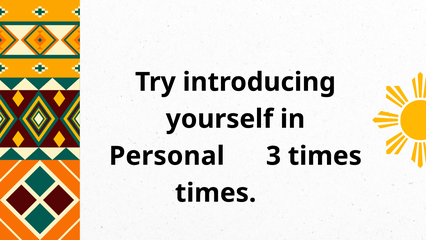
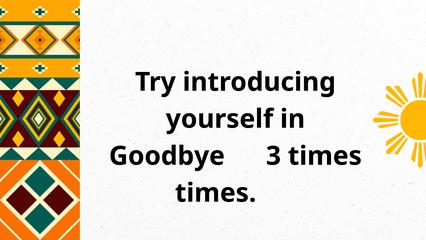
Personal: Personal -> Goodbye (167, 156)
